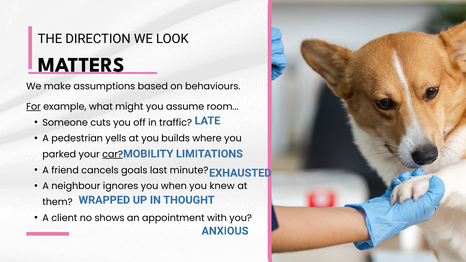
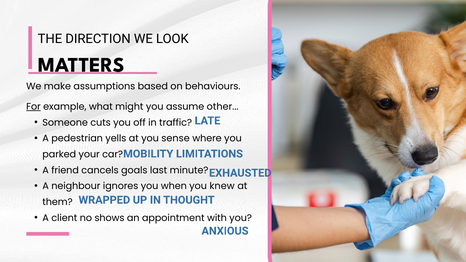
room: room -> other (223, 107)
builds: builds -> sense (176, 139)
car underline: present -> none (113, 154)
